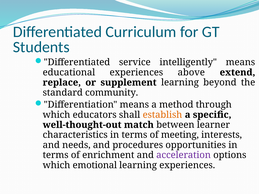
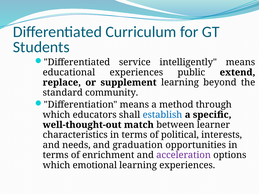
above: above -> public (191, 72)
establish colour: orange -> blue (162, 115)
meeting: meeting -> political (180, 135)
procedures: procedures -> graduation (138, 145)
